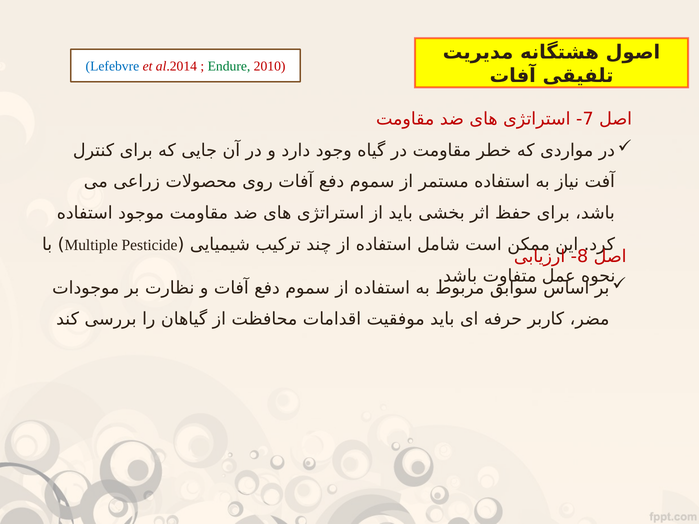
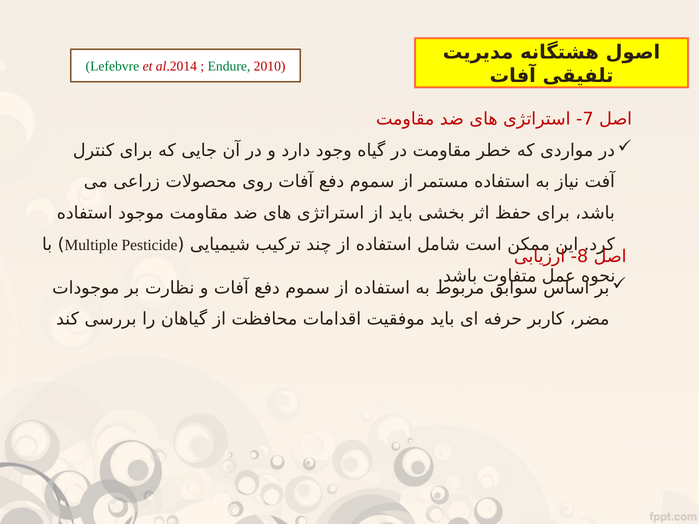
Lefebvre colour: blue -> green (112, 66)
